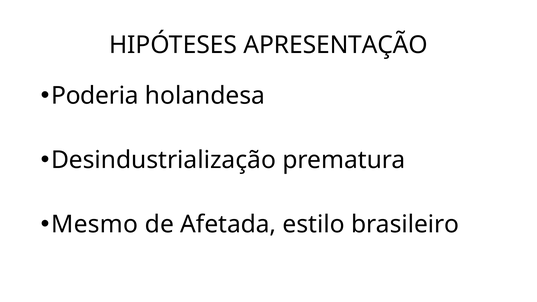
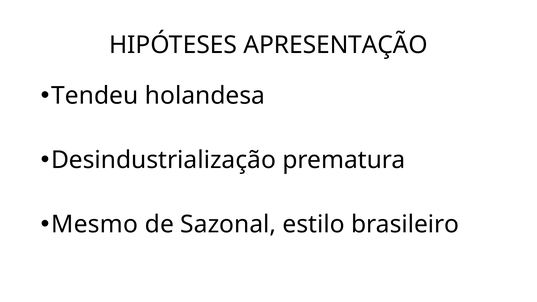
Poderia: Poderia -> Tendeu (95, 96)
Afetada: Afetada -> Sazonal (228, 224)
